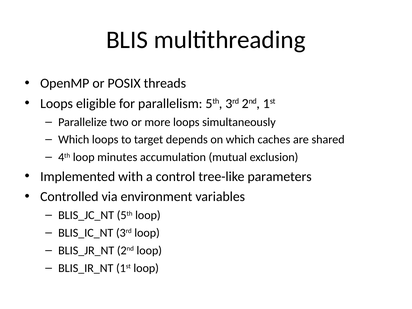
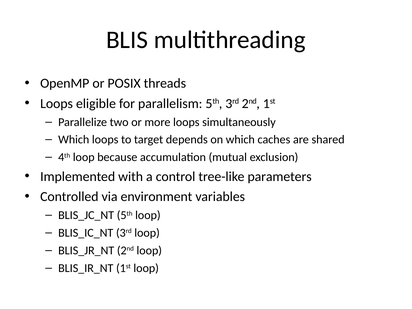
minutes: minutes -> because (117, 157)
